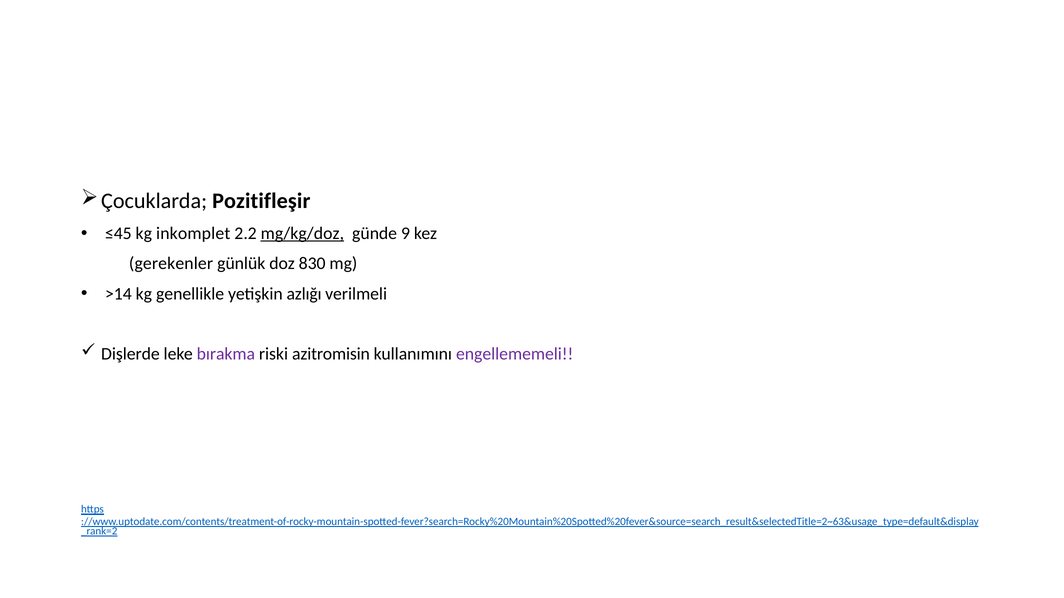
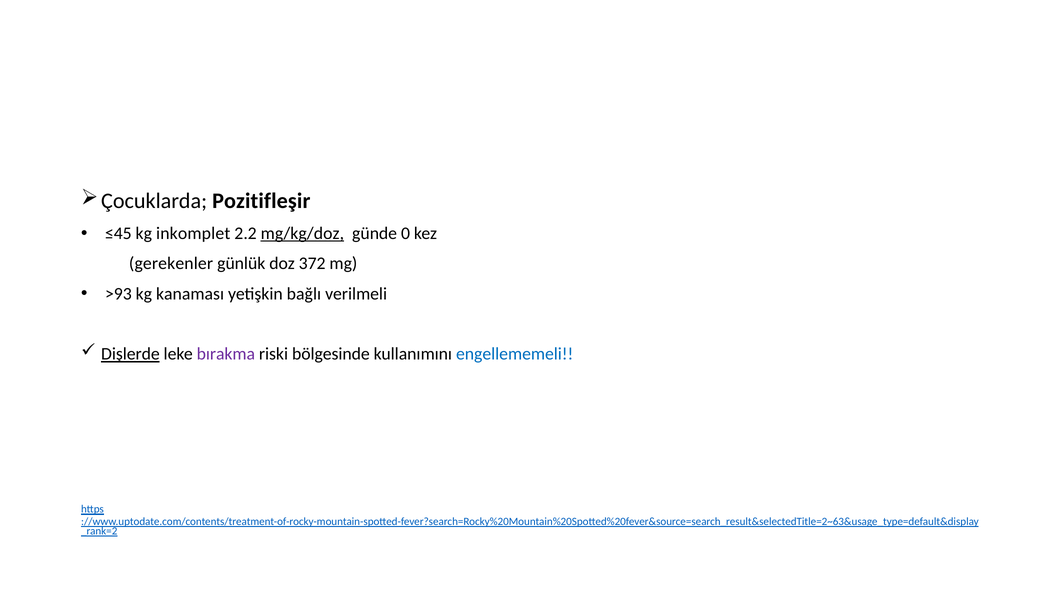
9: 9 -> 0 (406, 234)
830: 830 -> 372 (312, 264)
>14: >14 -> >93 (118, 294)
genellikle: genellikle -> kanaması (190, 294)
azlığı: azlığı -> bağlı (304, 294)
Dişlerde underline: none -> present (130, 354)
azitromisin: azitromisin -> bölgesinde (331, 354)
engellememeli colour: purple -> blue (515, 354)
